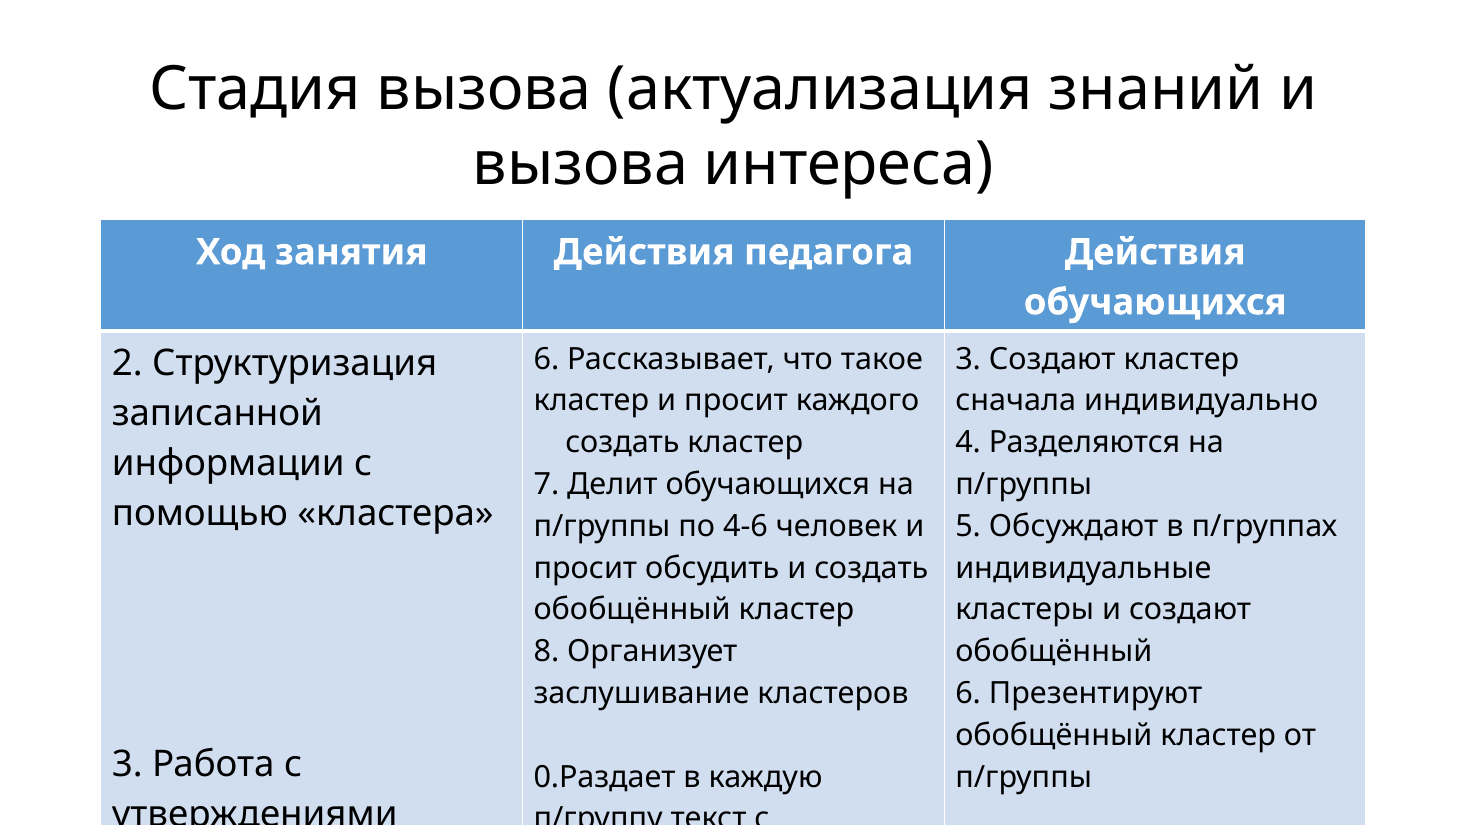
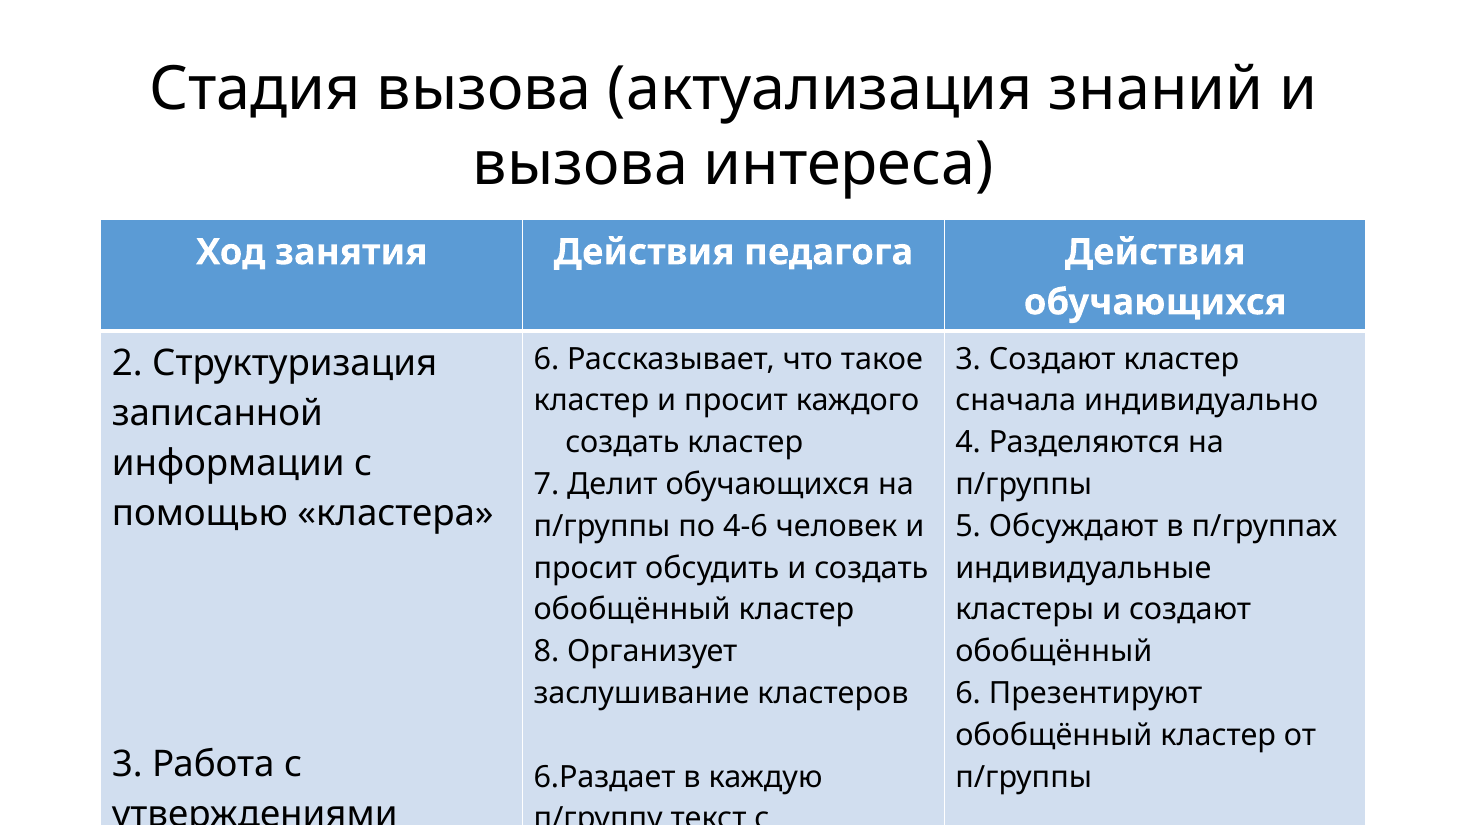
0.Раздает: 0.Раздает -> 6.Раздает (605, 777)
